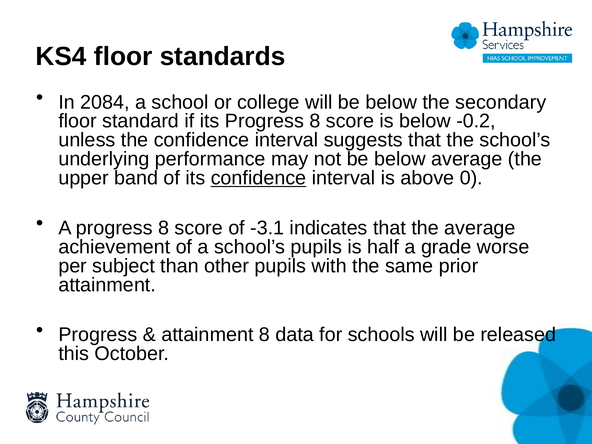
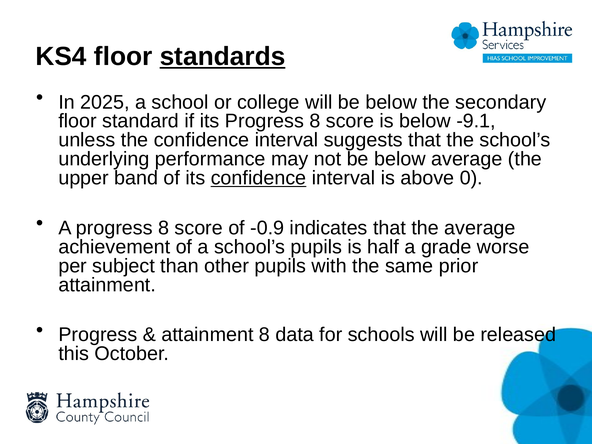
standards underline: none -> present (223, 57)
2084: 2084 -> 2025 (105, 102)
-0.2: -0.2 -> -9.1 (476, 121)
-3.1: -3.1 -> -0.9 (267, 228)
